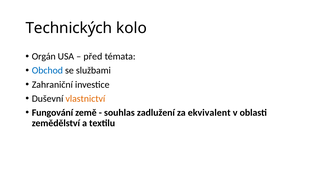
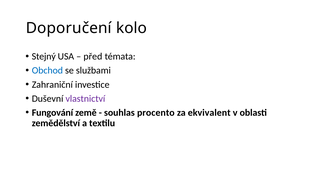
Technických: Technických -> Doporučení (69, 28)
Orgán: Orgán -> Stejný (44, 57)
vlastnictví colour: orange -> purple (85, 99)
zadlužení: zadlužení -> procento (156, 113)
